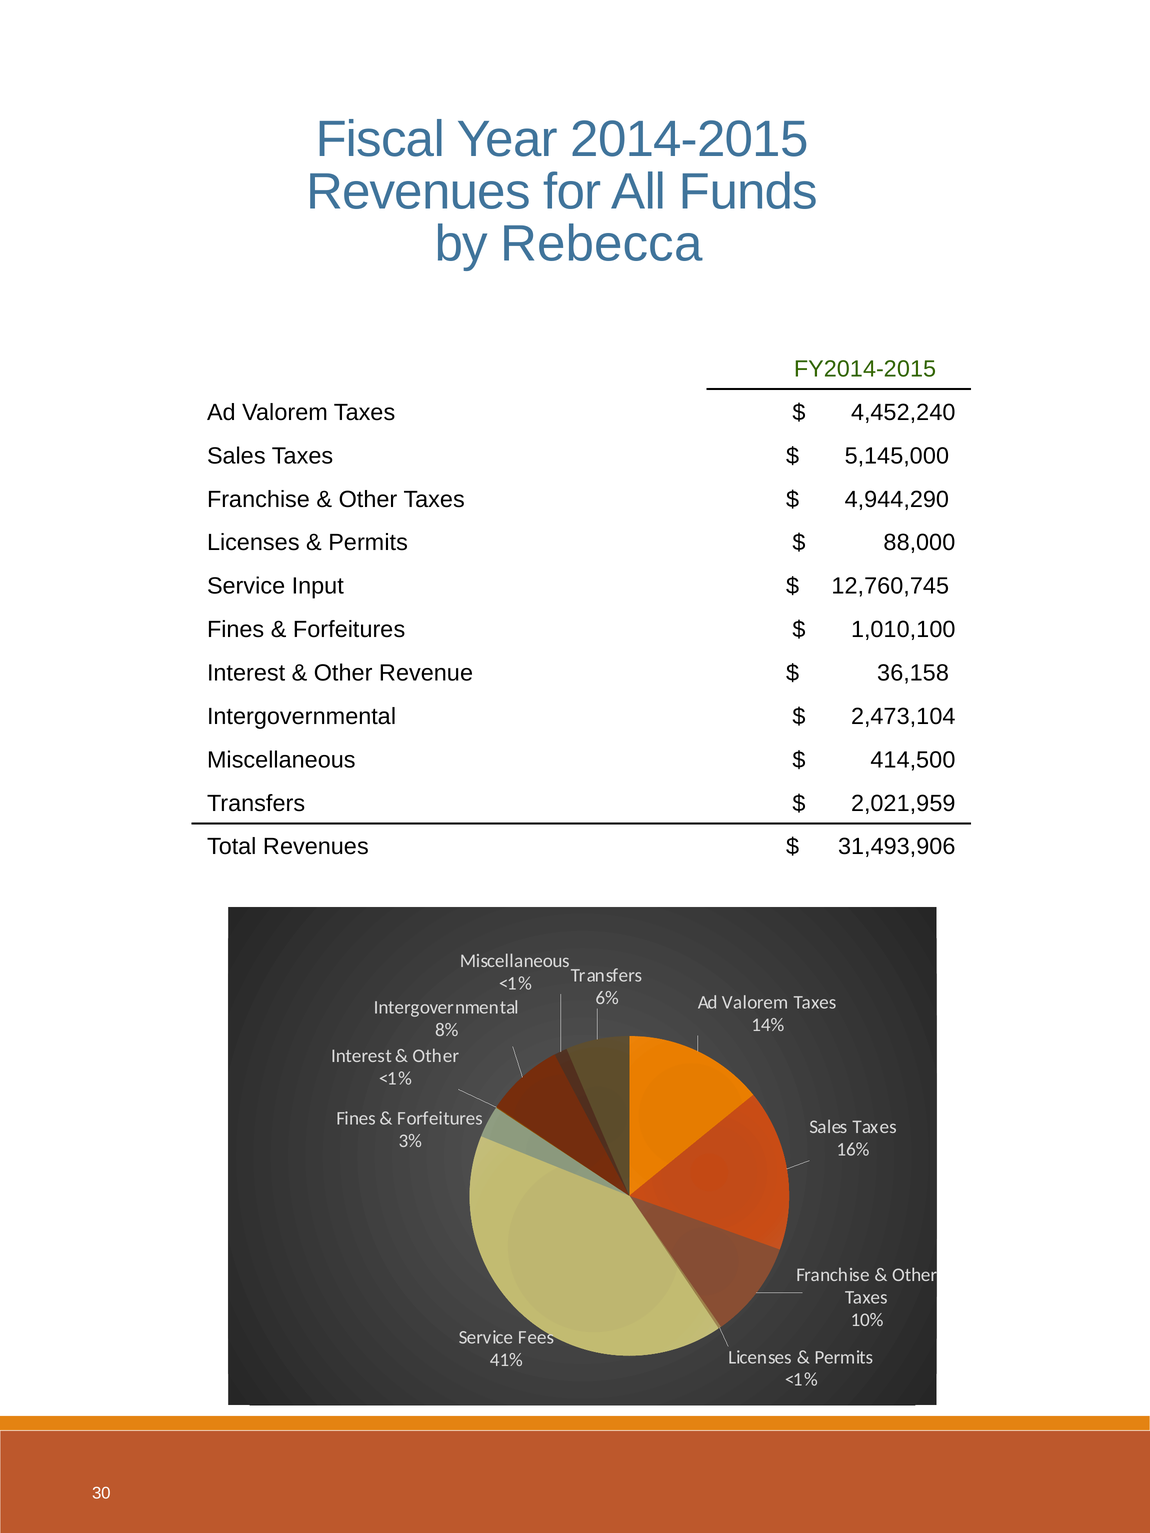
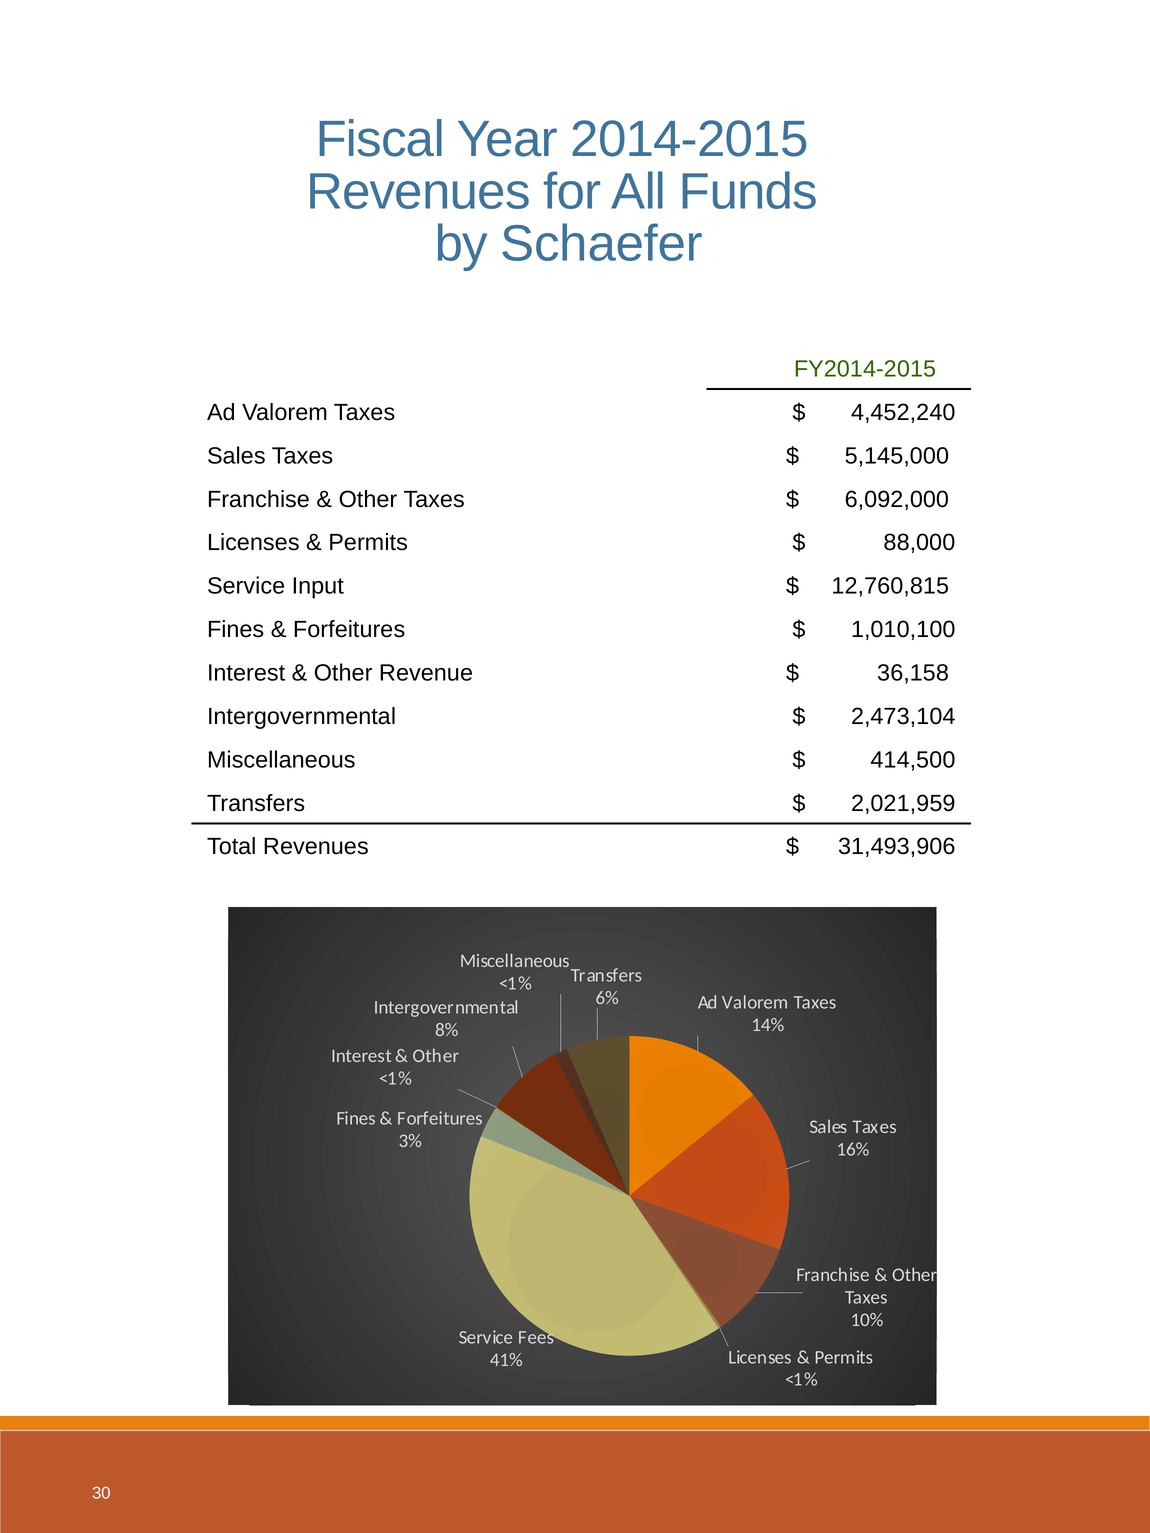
Rebecca: Rebecca -> Schaefer (602, 244)
4,944,290: 4,944,290 -> 6,092,000 (897, 499)
12,760,745: 12,760,745 -> 12,760,815 (890, 586)
